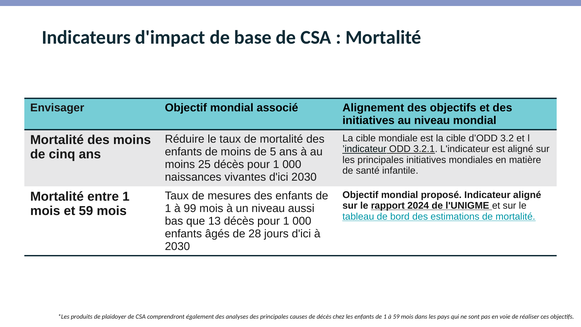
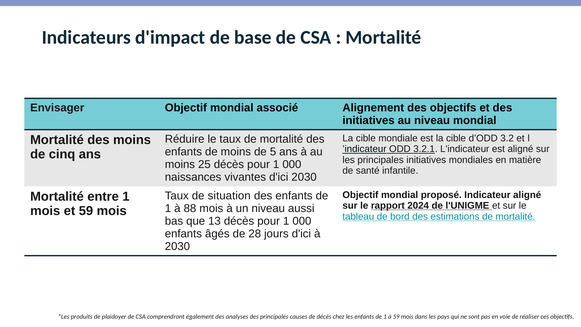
mesures: mesures -> situation (229, 196)
99: 99 -> 88 (190, 208)
